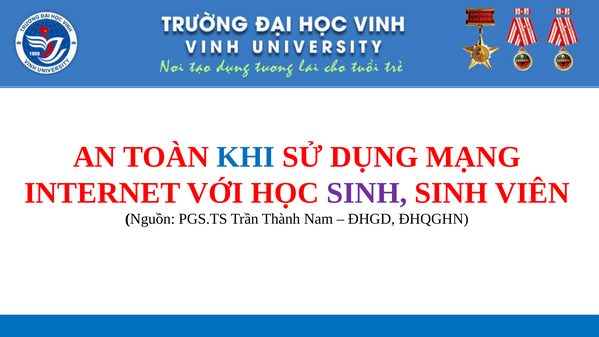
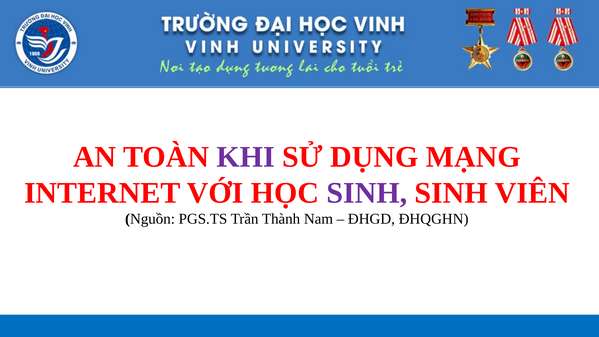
KHI colour: blue -> purple (246, 157)
